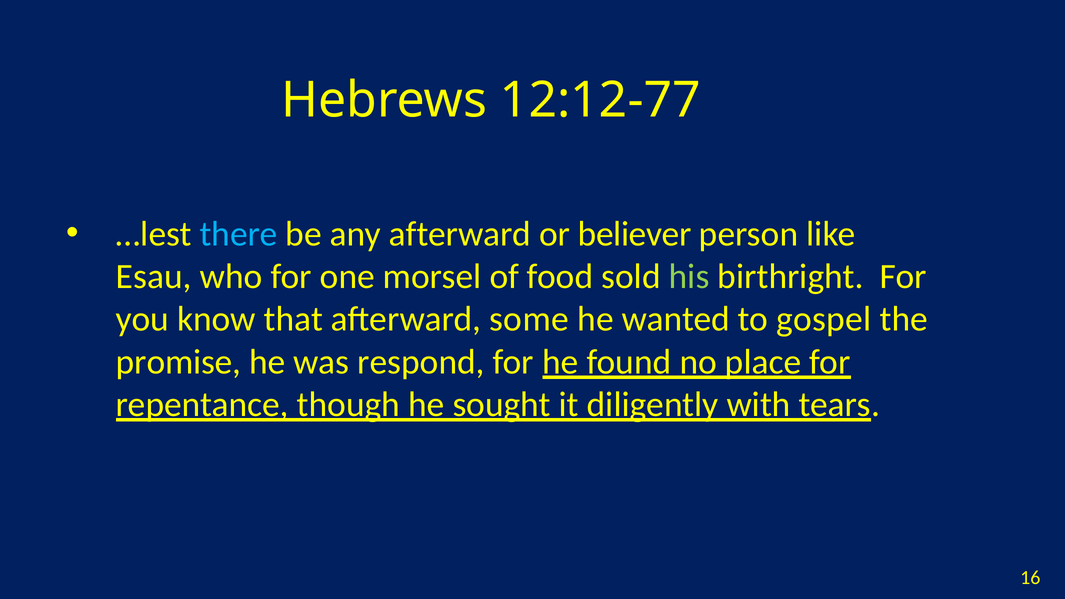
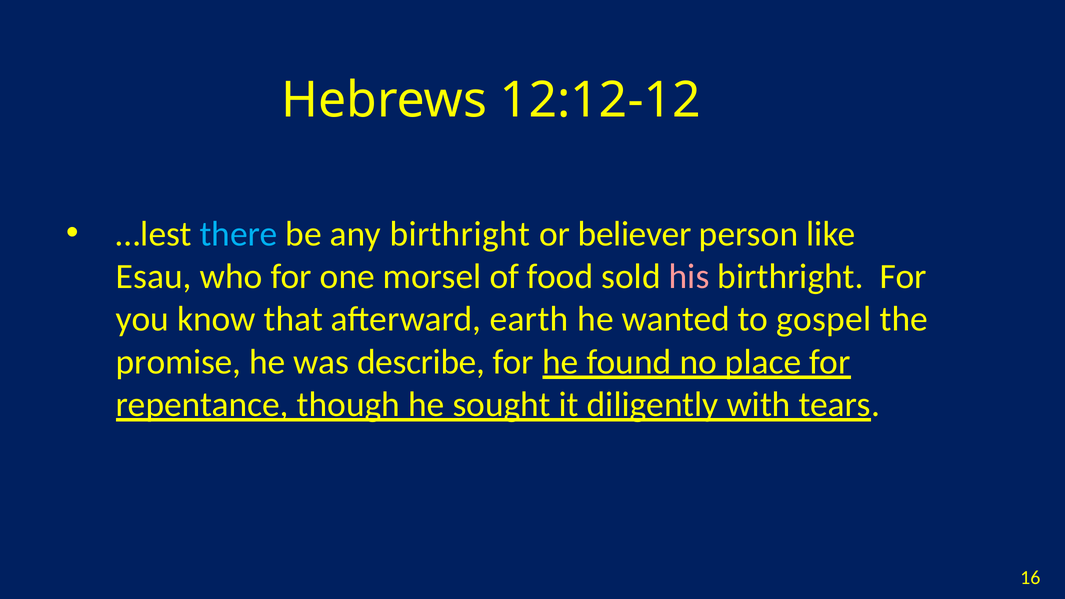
12:12-77: 12:12-77 -> 12:12-12 (600, 101)
any afterward: afterward -> birthright (460, 234)
his colour: light green -> pink (689, 277)
some: some -> earth (529, 319)
respond: respond -> describe (421, 362)
